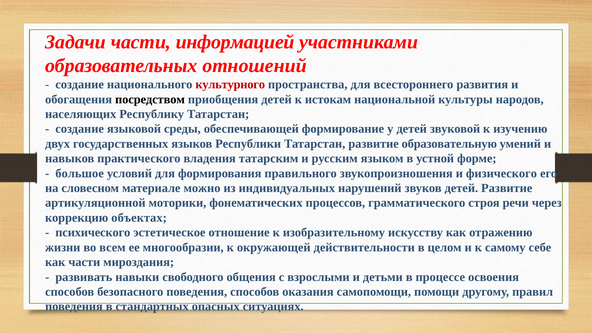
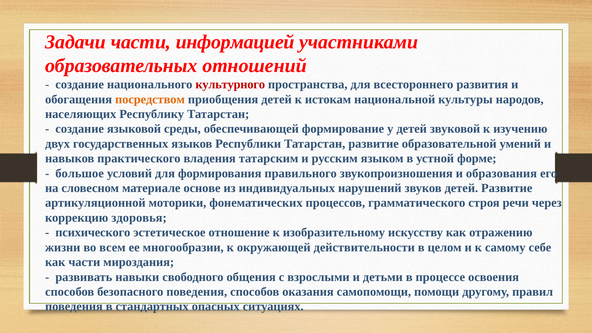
посредством colour: black -> orange (150, 99)
образовательную: образовательную -> образовательной (449, 144)
физического: физического -> образования (501, 173)
можно: можно -> основе (202, 188)
объектах: объектах -> здоровья (139, 218)
